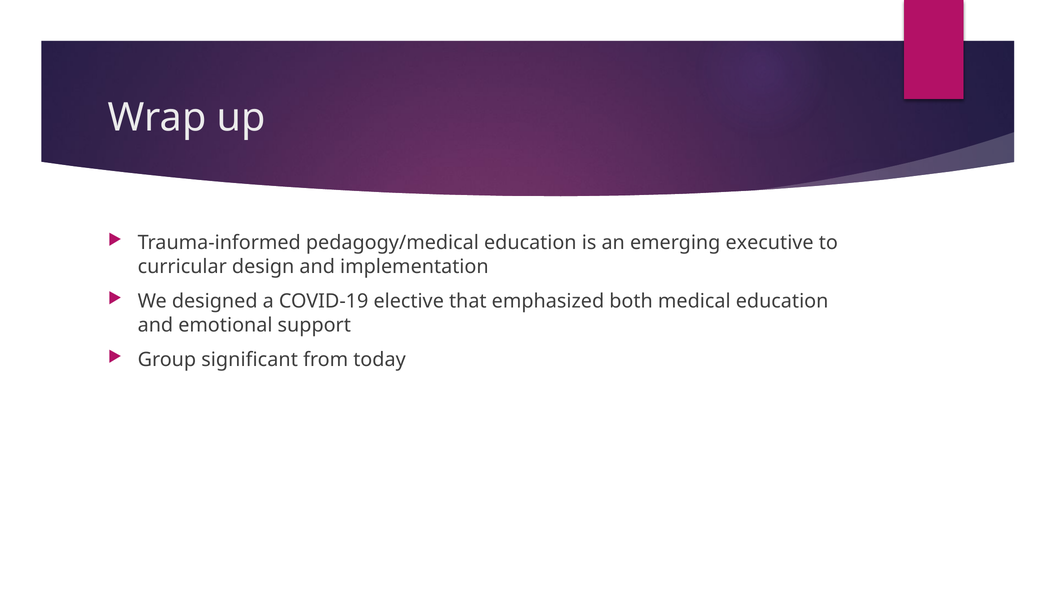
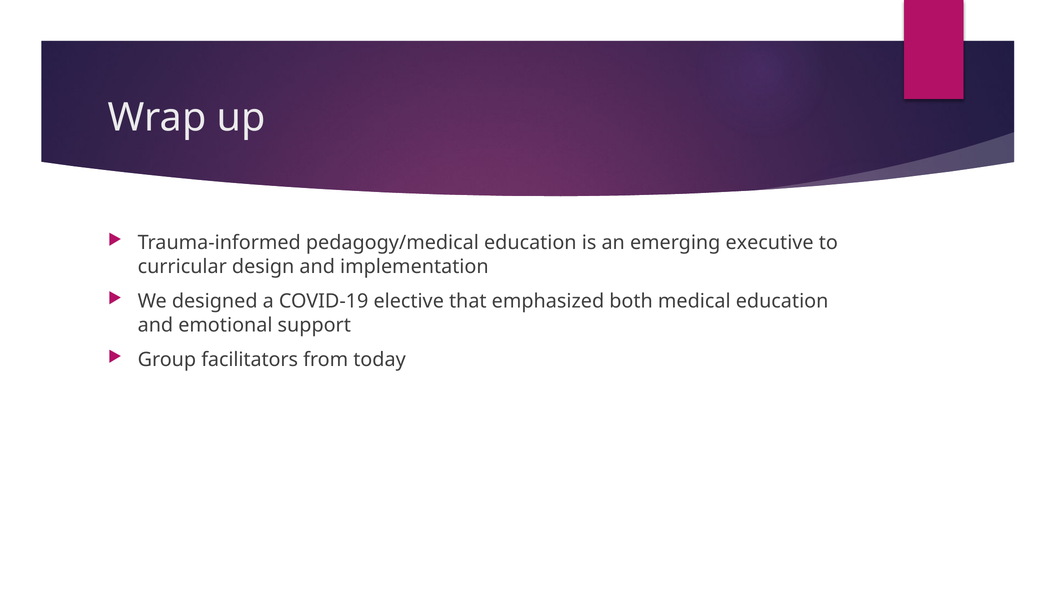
significant: significant -> facilitators (250, 360)
